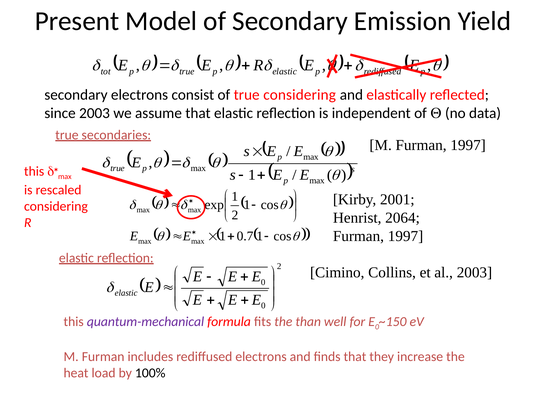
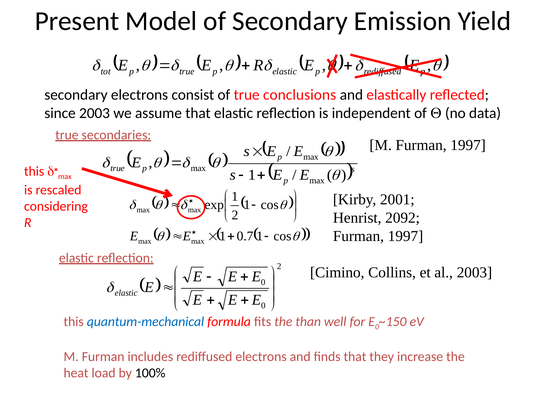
true considering: considering -> conclusions (300, 95)
2064: 2064 -> 2092 (403, 218)
quantum-mechanical colour: purple -> blue (146, 321)
